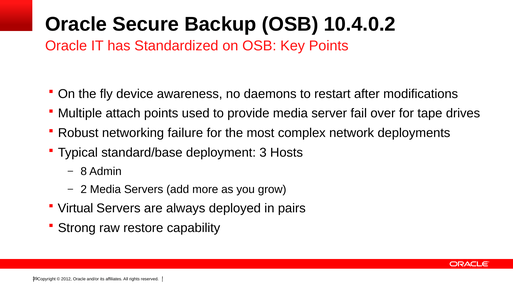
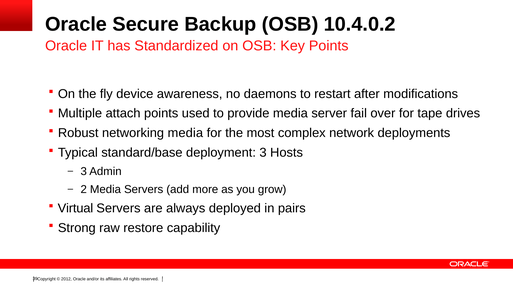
networking failure: failure -> media (185, 133)
8: 8 -> 3 (84, 172)
